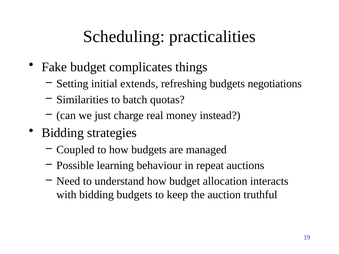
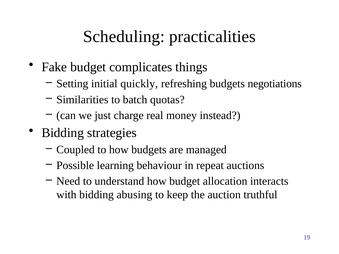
extends: extends -> quickly (139, 84)
bidding budgets: budgets -> abusing (134, 195)
